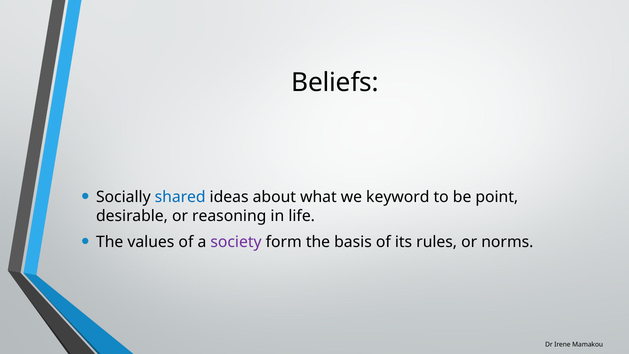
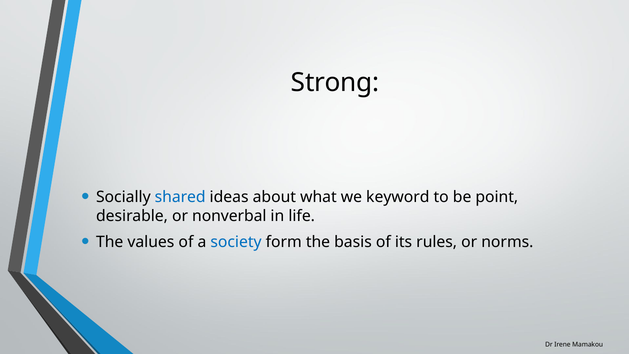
Beliefs: Beliefs -> Strong (335, 82)
reasoning: reasoning -> nonverbal (229, 216)
society colour: purple -> blue (236, 242)
